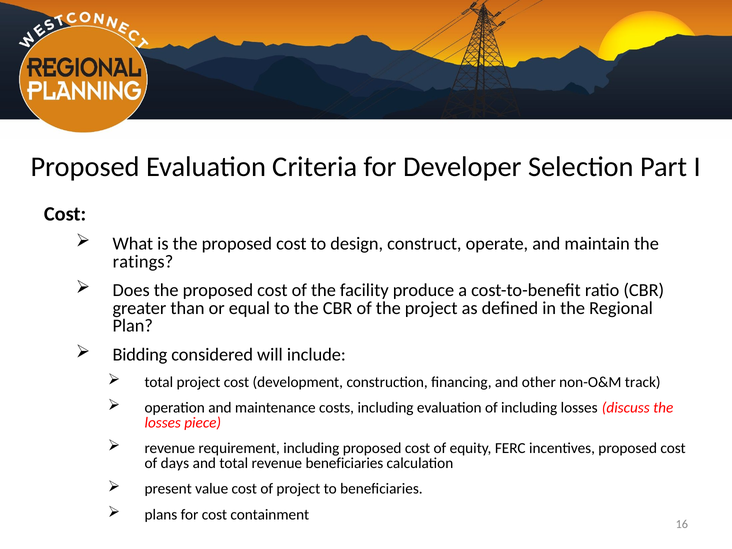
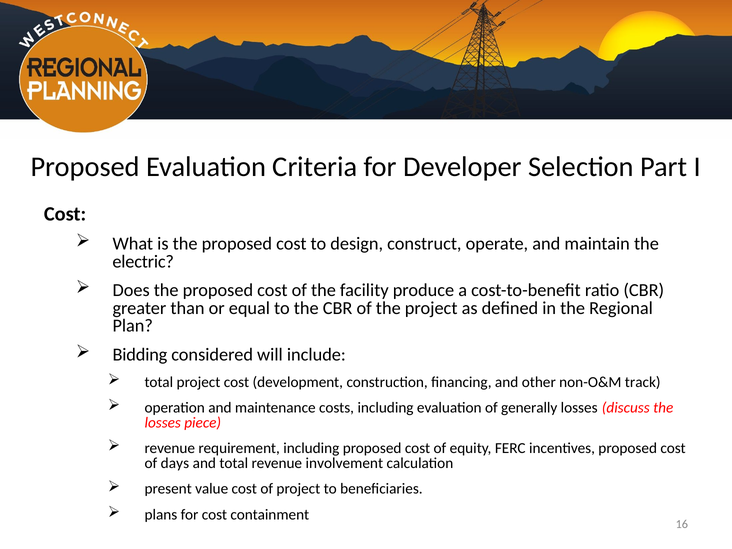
ratings: ratings -> electric (143, 262)
of including: including -> generally (529, 408)
revenue beneficiaries: beneficiaries -> involvement (344, 463)
